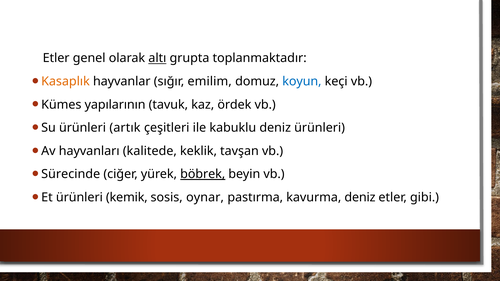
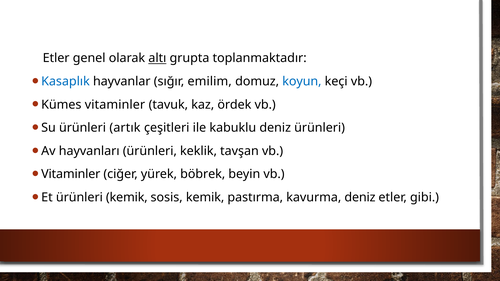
Kasaplık colour: orange -> blue (66, 81)
Kümes yapılarının: yapılarının -> vitaminler (115, 105)
hayvanları kalitede: kalitede -> ürünleri (150, 151)
Sürecinde: Sürecinde -> Vitaminler (71, 174)
böbrek underline: present -> none (203, 174)
sosis oynar: oynar -> kemik (205, 198)
